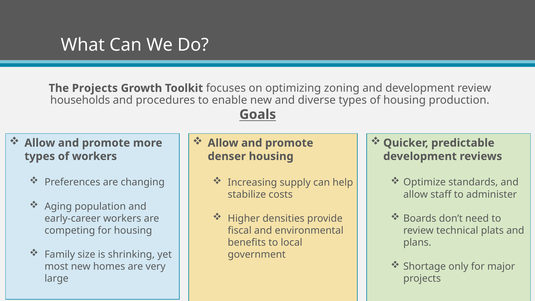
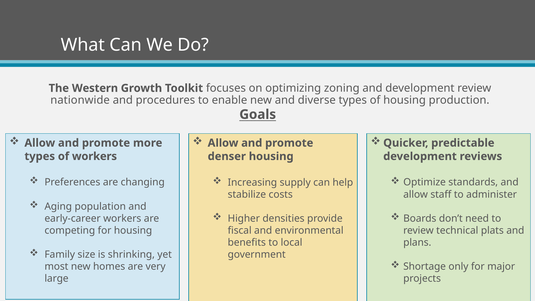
The Projects: Projects -> Western (95, 88)
households: households -> nationwide (80, 100)
